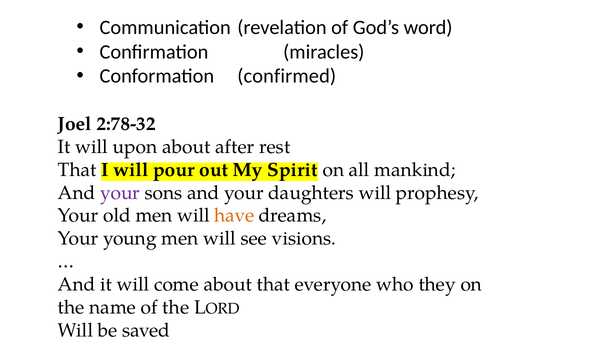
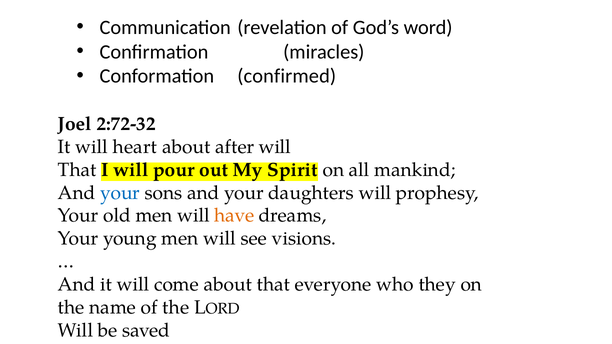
2:78-32: 2:78-32 -> 2:72-32 (126, 124)
upon: upon -> heart (135, 147)
after rest: rest -> will (275, 147)
your colour: purple -> blue (120, 193)
